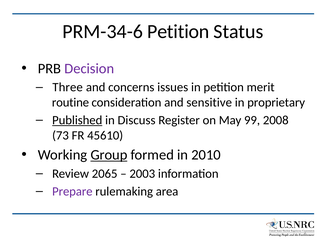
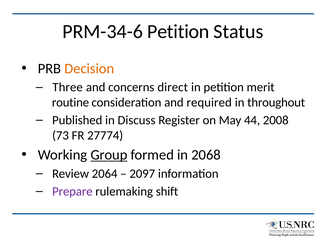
Decision colour: purple -> orange (89, 68)
issues: issues -> direct (173, 87)
sensitive: sensitive -> required (209, 102)
proprietary: proprietary -> throughout (276, 102)
Published underline: present -> none (77, 120)
99: 99 -> 44 (252, 120)
45610: 45610 -> 27774 (105, 135)
2010: 2010 -> 2068 (206, 155)
2065: 2065 -> 2064 (105, 173)
2003: 2003 -> 2097 (142, 173)
area: area -> shift (167, 191)
